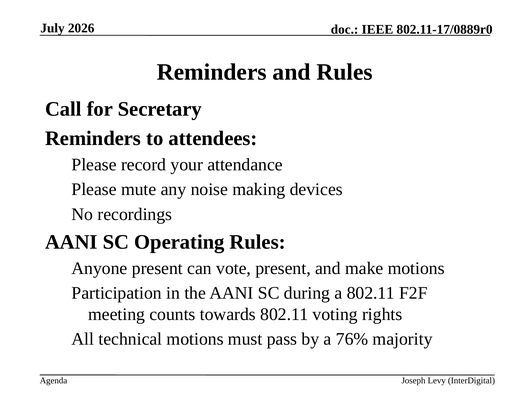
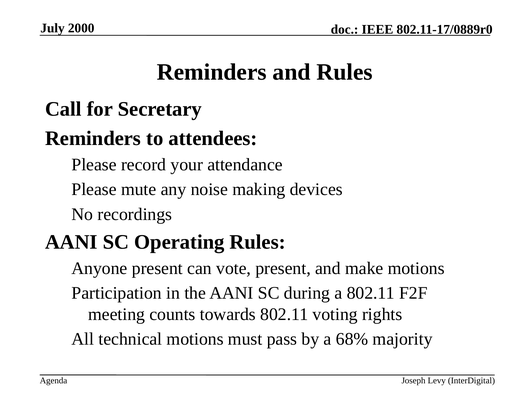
2026: 2026 -> 2000 (81, 28)
76%: 76% -> 68% (352, 340)
